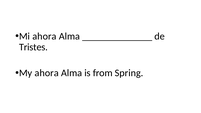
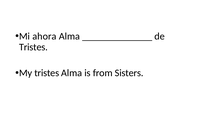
My ahora: ahora -> tristes (47, 73)
Spring: Spring -> Sisters (129, 73)
